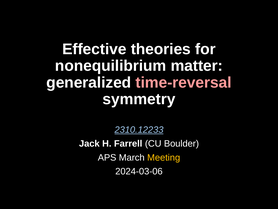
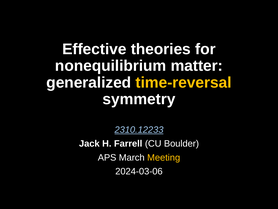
time-reversal colour: pink -> yellow (184, 82)
